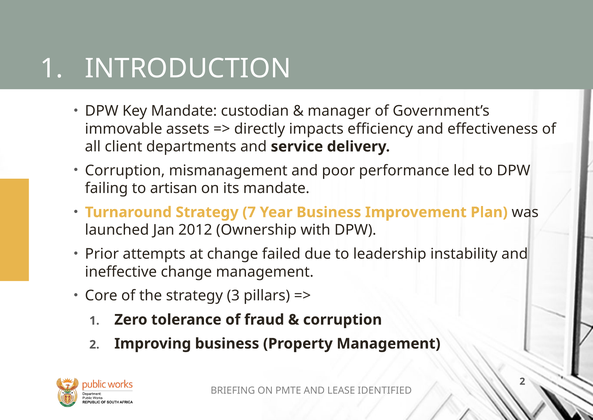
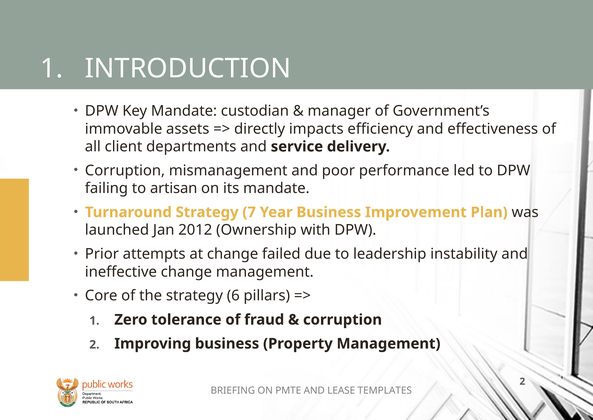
3: 3 -> 6 (233, 296)
IDENTIFIED: IDENTIFIED -> TEMPLATES (385, 391)
